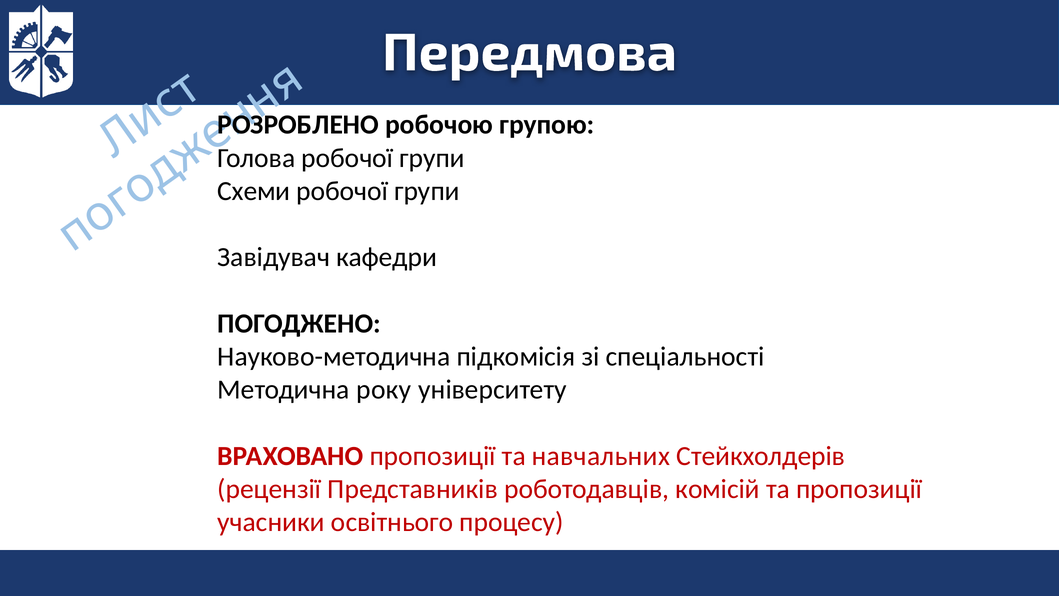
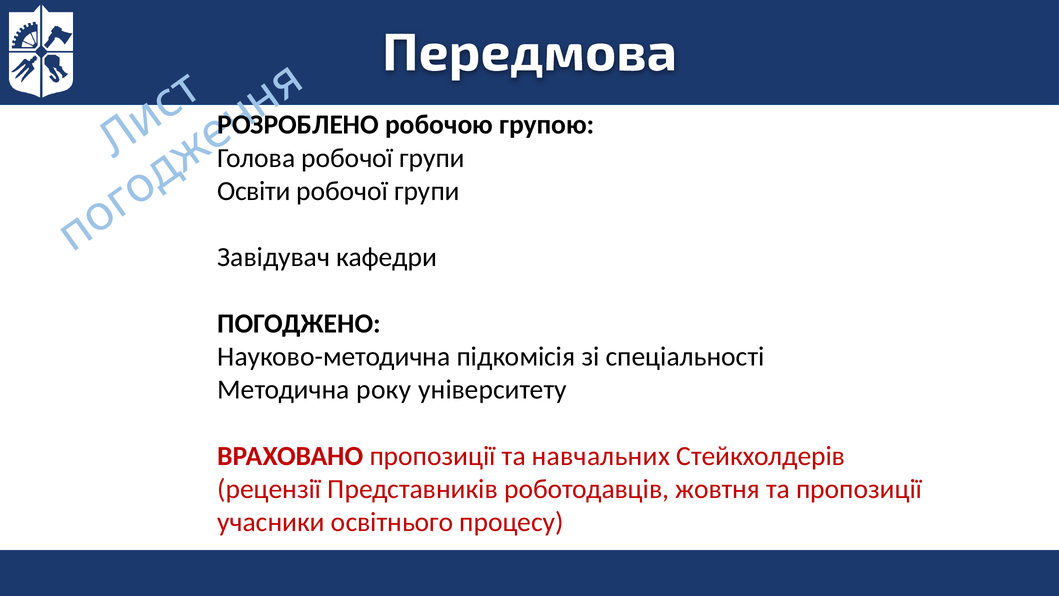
Схеми: Схеми -> Освіти (254, 191)
комісій: комісій -> жовтня (718, 489)
